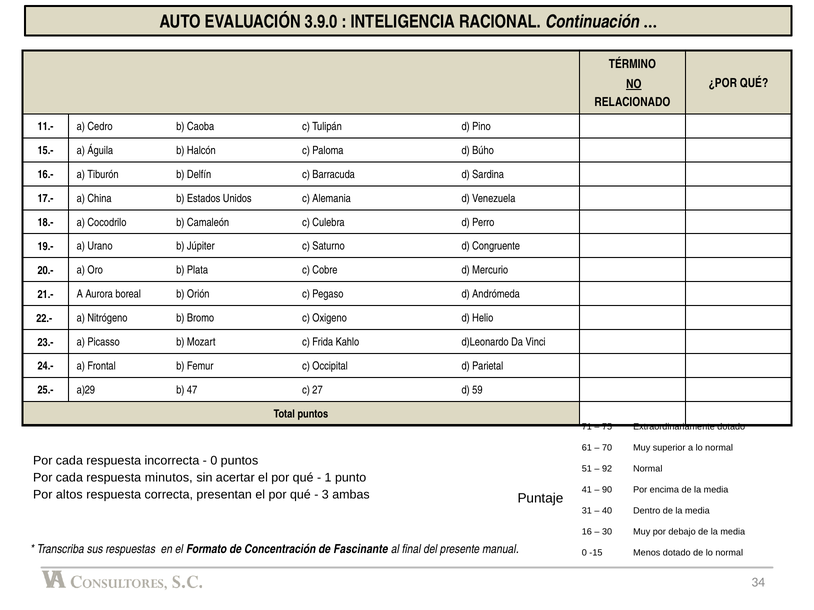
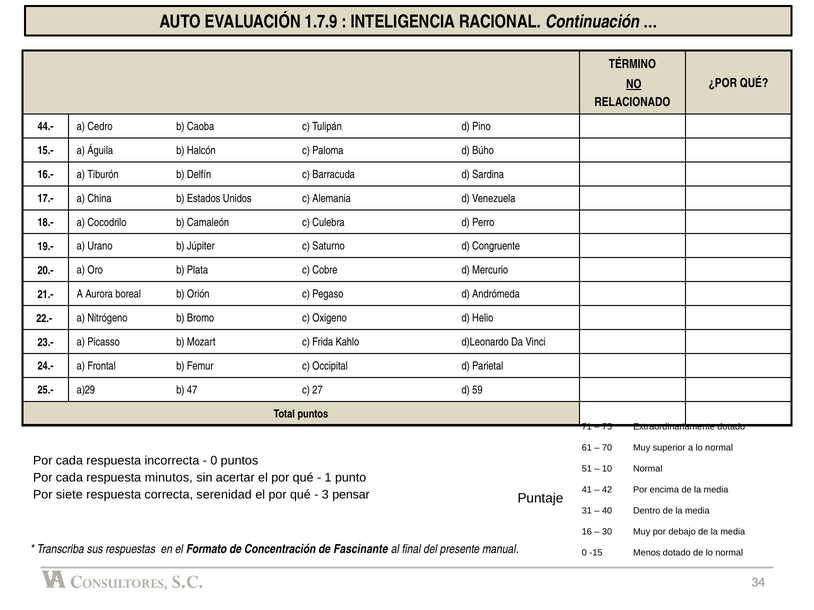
3.9.0: 3.9.0 -> 1.7.9 (321, 22)
11.-: 11.- -> 44.- (46, 127)
92: 92 -> 10 (607, 469)
90: 90 -> 42 (607, 490)
altos: altos -> siete (69, 495)
presentan: presentan -> serenidad (224, 495)
ambas: ambas -> pensar (351, 495)
